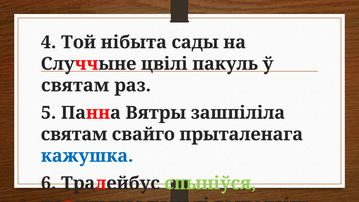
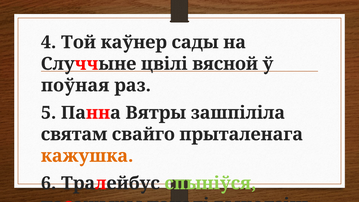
нібыта: нібыта -> каўнер (134, 42)
пакуль: пакуль -> вясной (225, 64)
святам: святам -> поўная (75, 85)
кажушка colour: blue -> orange (87, 156)
